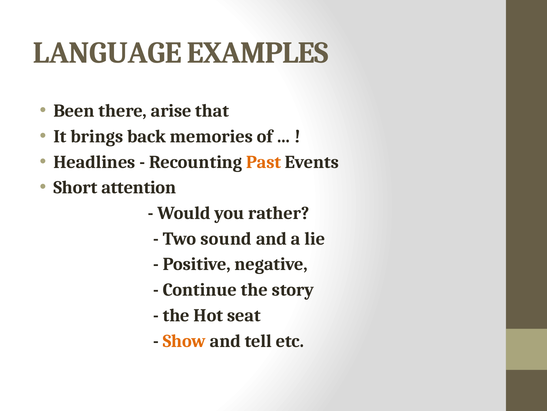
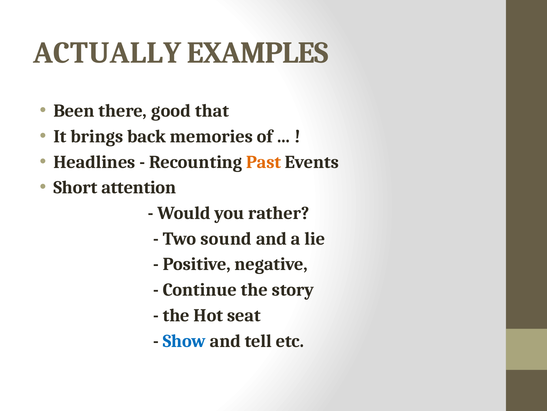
LANGUAGE: LANGUAGE -> ACTUALLY (107, 53)
arise: arise -> good (171, 111)
Show colour: orange -> blue (184, 340)
